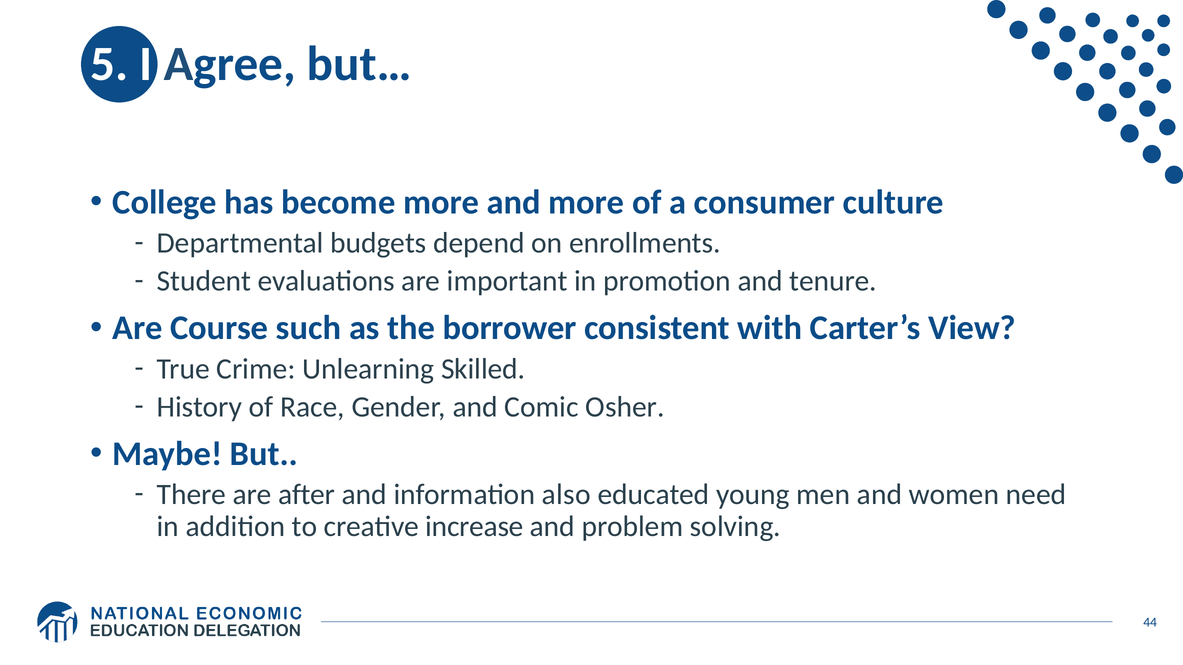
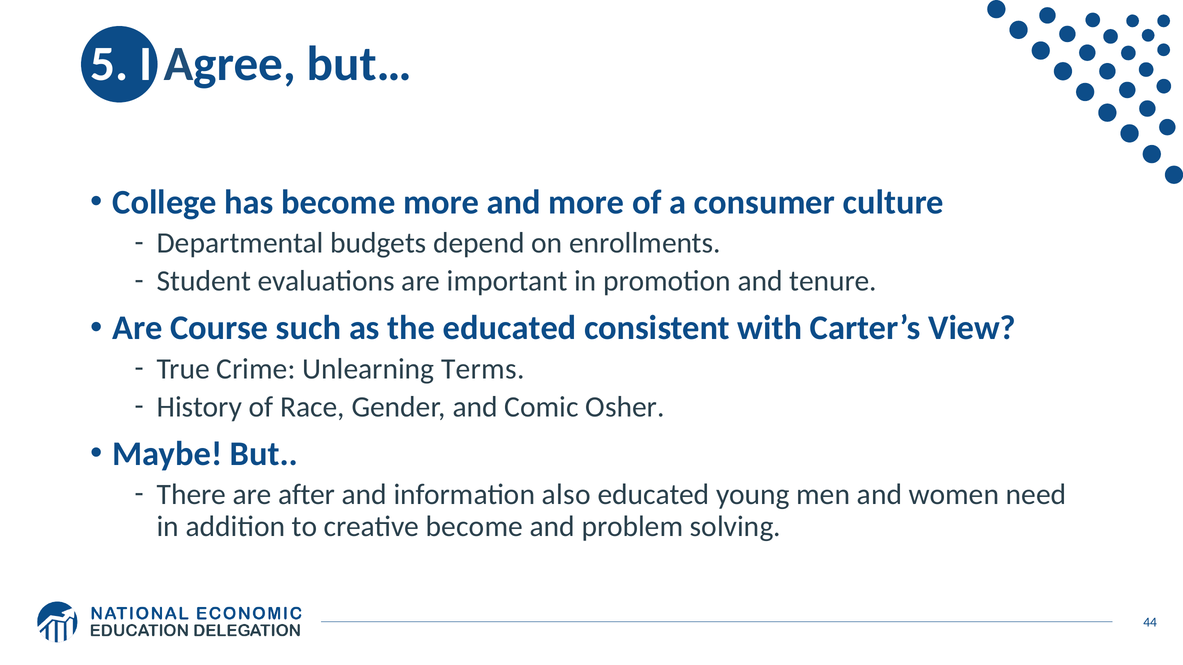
the borrower: borrower -> educated (510, 328)
Skilled: Skilled -> Terms (483, 369)
creative increase: increase -> become (474, 527)
